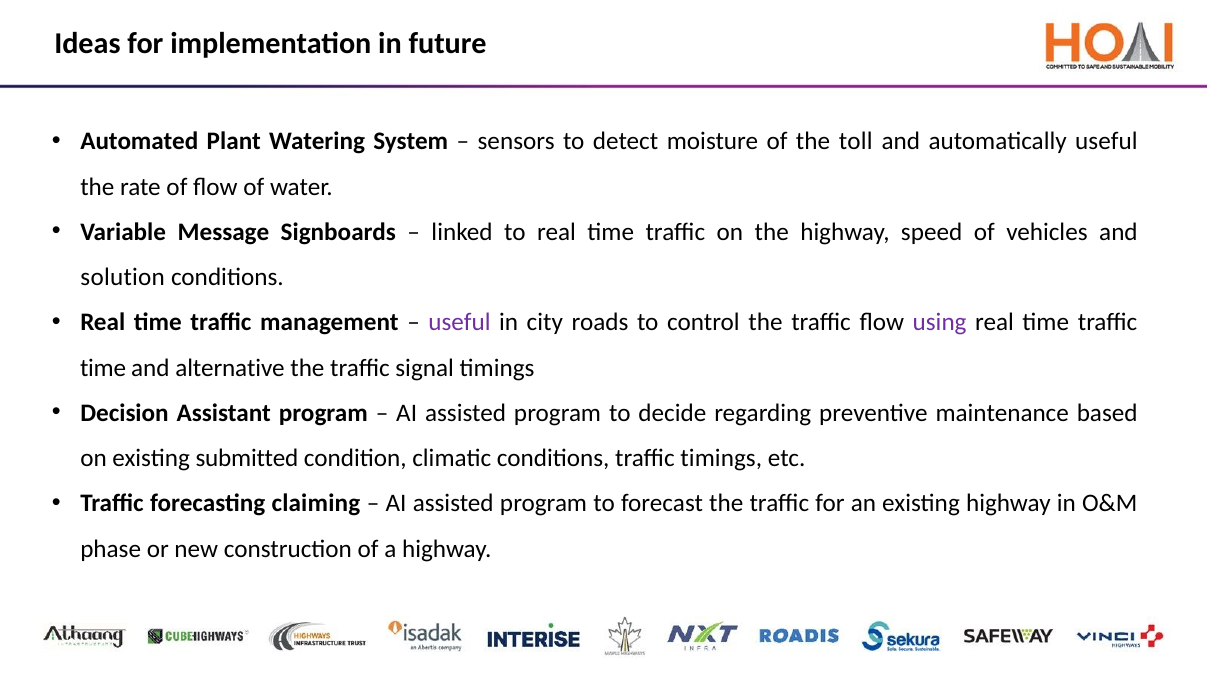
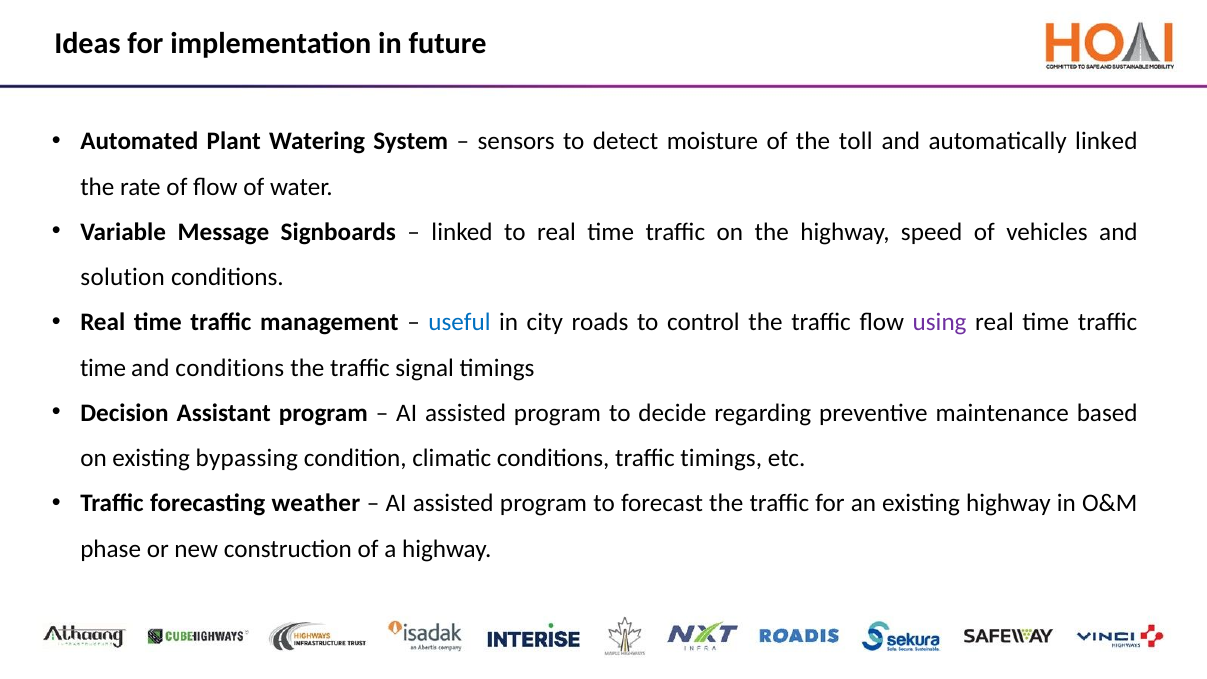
automatically useful: useful -> linked (1106, 141)
useful colour: purple -> blue (460, 322)
and alternative: alternative -> conditions (230, 368)
submitted: submitted -> bypassing (247, 458)
claiming: claiming -> weather (316, 504)
